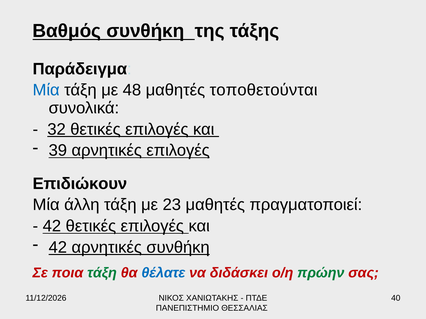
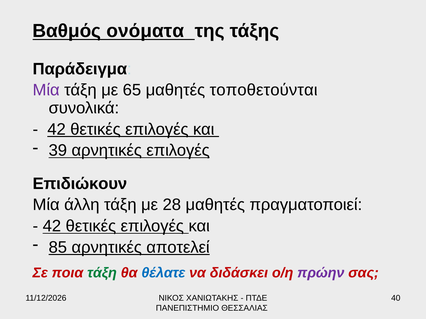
Βαθμός συνθήκη: συνθήκη -> ονόματα (145, 31)
Μία colour: blue -> purple (46, 90)
48: 48 -> 65 (132, 90)
32: 32 -> 42 (57, 129)
23: 23 -> 28 (172, 205)
42: 42 -> 85 (58, 248)
αρνητικές συνθήκη: συνθήκη -> αποτελεί (178, 248)
πρώην colour: green -> purple (321, 273)
